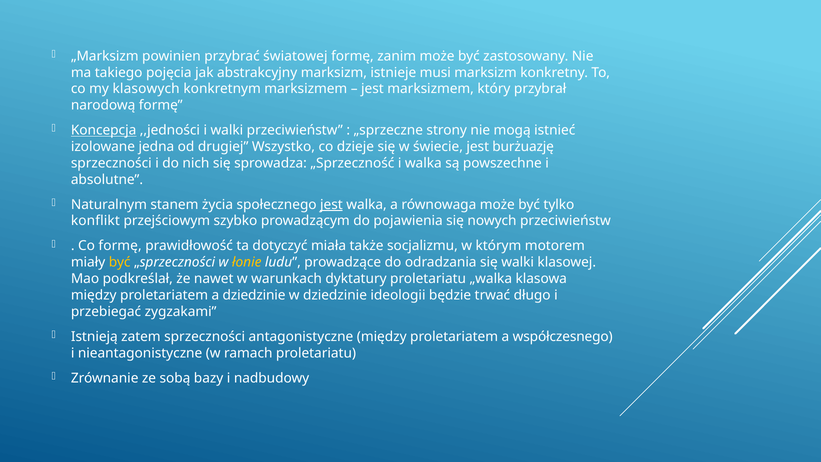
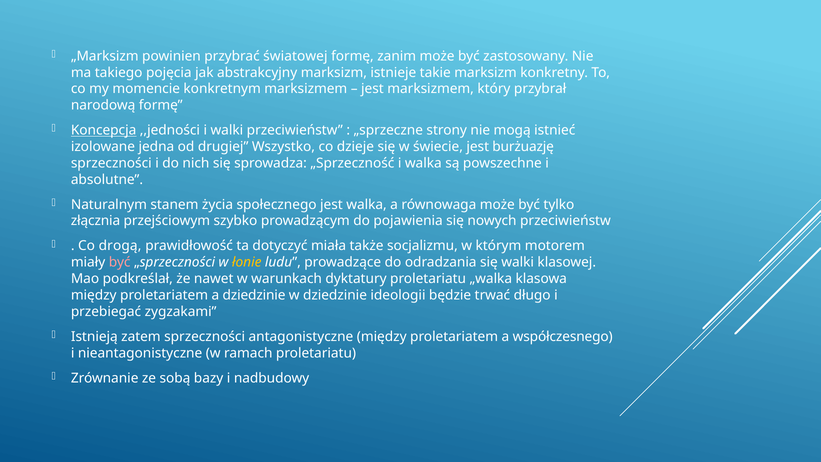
musi: musi -> takie (435, 72)
klasowych: klasowych -> momencie (146, 89)
jest underline: present -> none (331, 204)
konflikt: konflikt -> złącznia (96, 221)
Co formę: formę -> drogą (120, 246)
być colour: yellow -> pink (120, 262)
